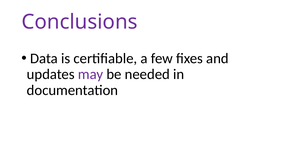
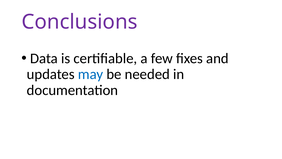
may colour: purple -> blue (91, 74)
